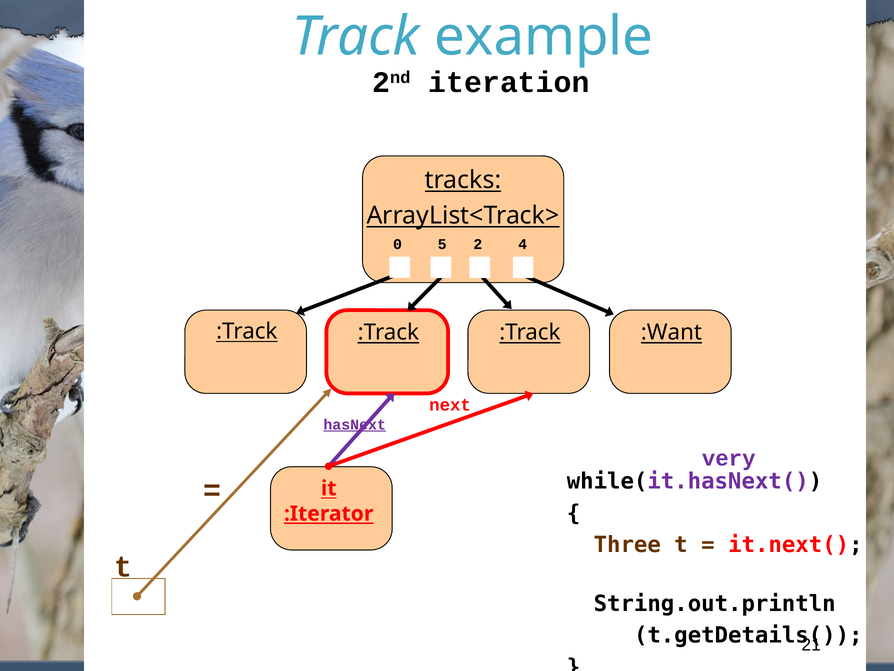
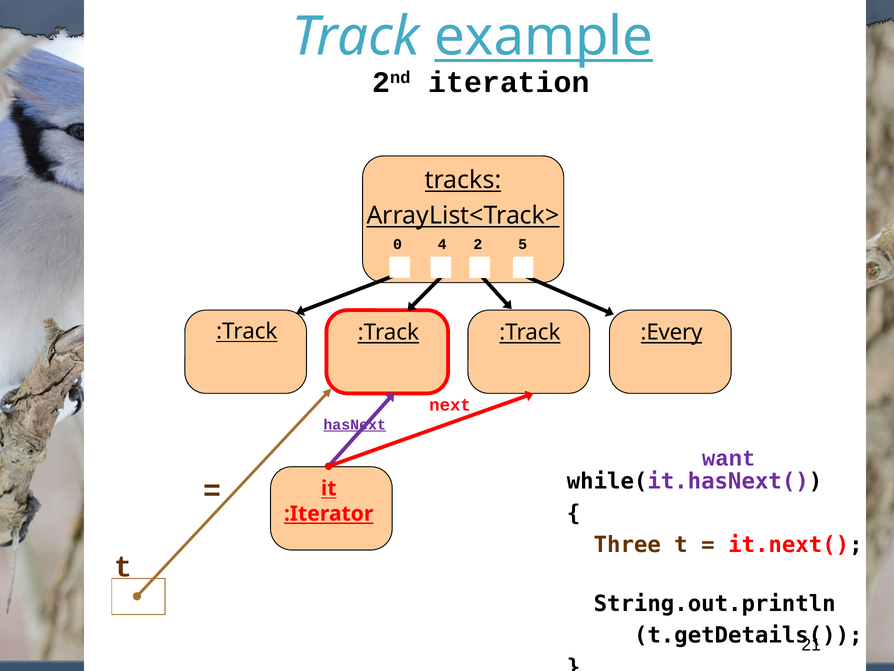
example underline: none -> present (544, 37)
5: 5 -> 4 (442, 244)
4: 4 -> 5 (523, 244)
:Want: :Want -> :Every (672, 332)
very: very -> want (729, 458)
